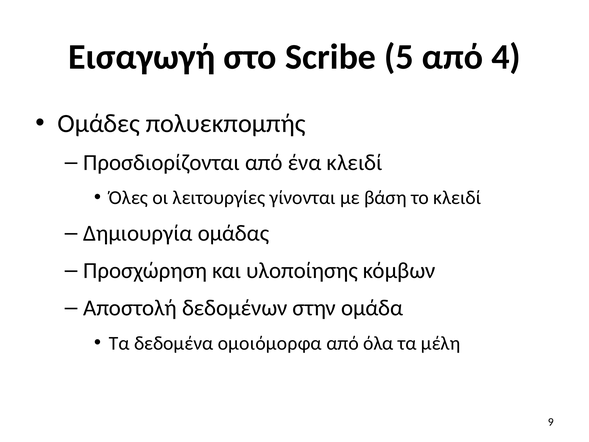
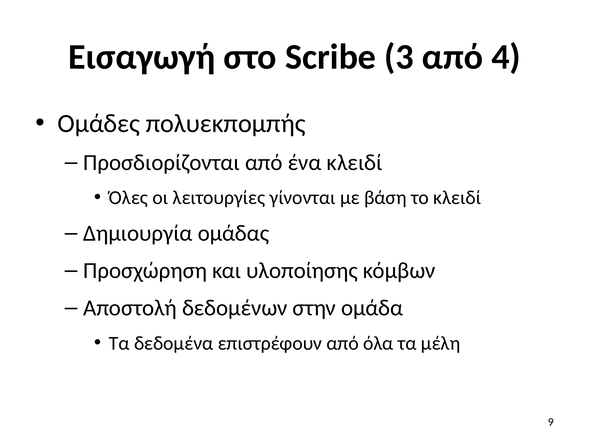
5: 5 -> 3 (399, 57)
ομοιόμορφα: ομοιόμορφα -> επιστρέφουν (270, 343)
